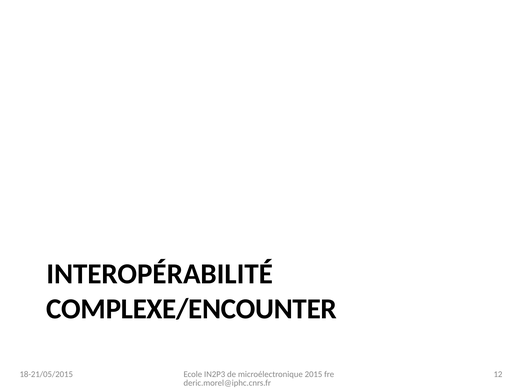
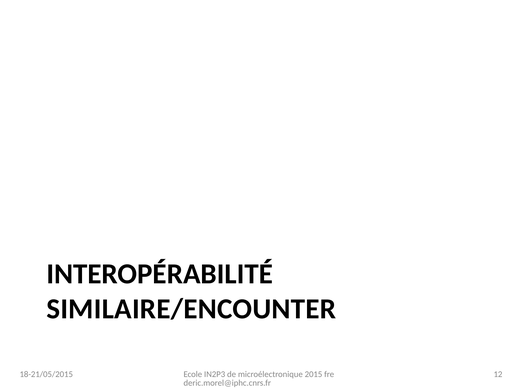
COMPLEXE/ENCOUNTER: COMPLEXE/ENCOUNTER -> SIMILAIRE/ENCOUNTER (191, 308)
